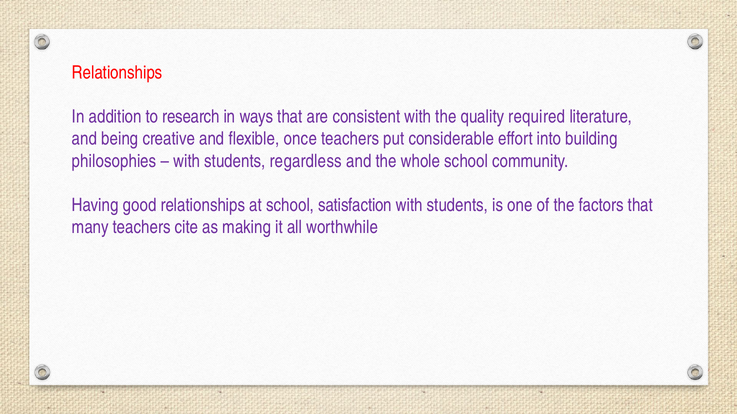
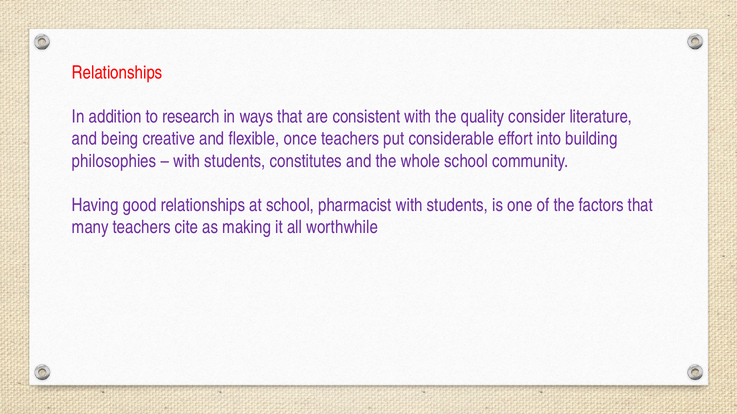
required: required -> consider (537, 117)
regardless: regardless -> constitutes (306, 161)
satisfaction: satisfaction -> pharmacist (355, 205)
